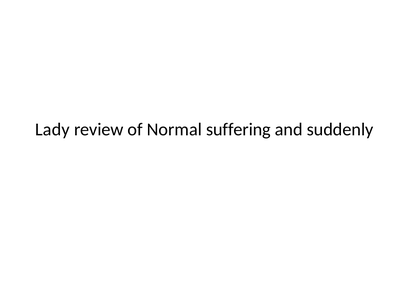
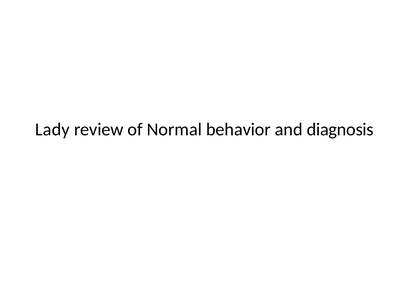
suffering: suffering -> behavior (238, 129)
suddenly: suddenly -> diagnosis (340, 129)
